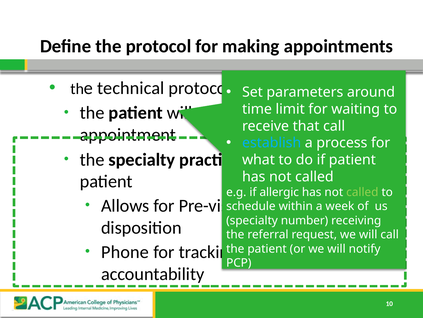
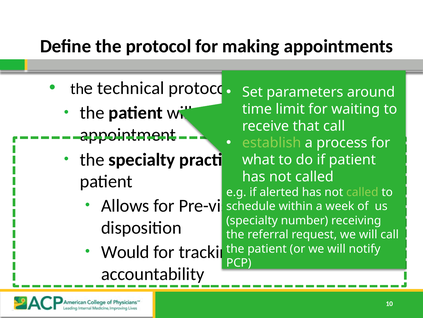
establish colour: light blue -> light green (272, 143)
allergic: allergic -> alerted (279, 192)
Phone: Phone -> Would (125, 251)
